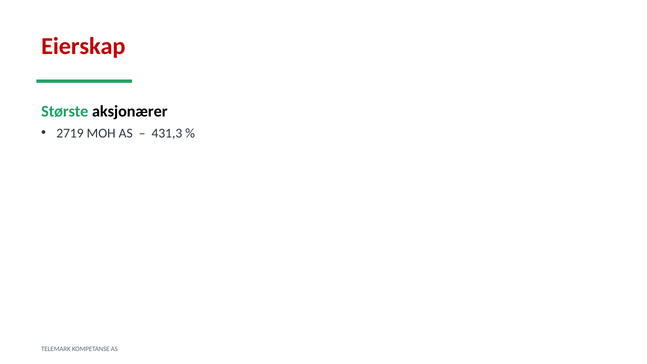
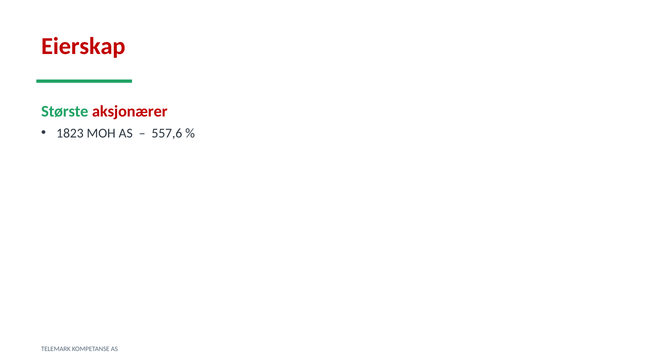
aksjonærer colour: black -> red (130, 111)
2719: 2719 -> 1823 (70, 133)
431,3: 431,3 -> 557,6 (167, 133)
